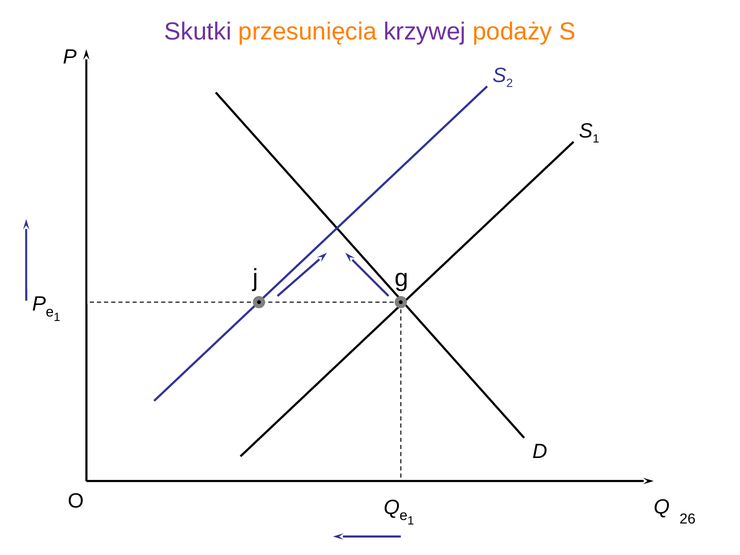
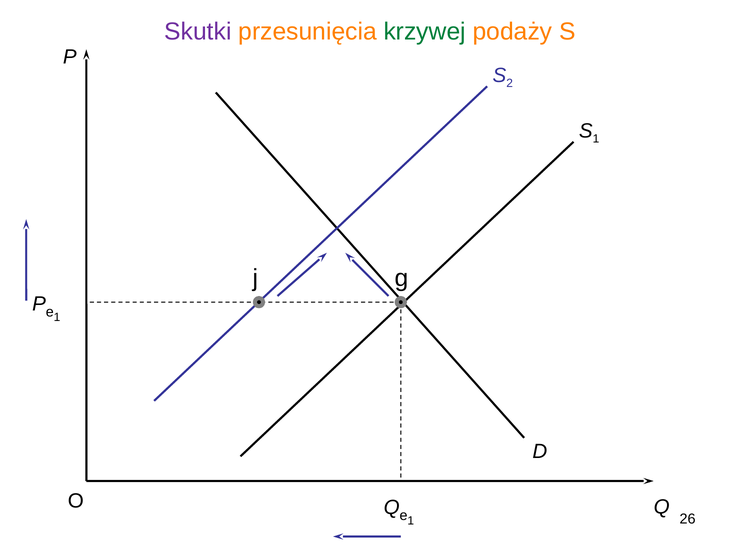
krzywej colour: purple -> green (425, 32)
